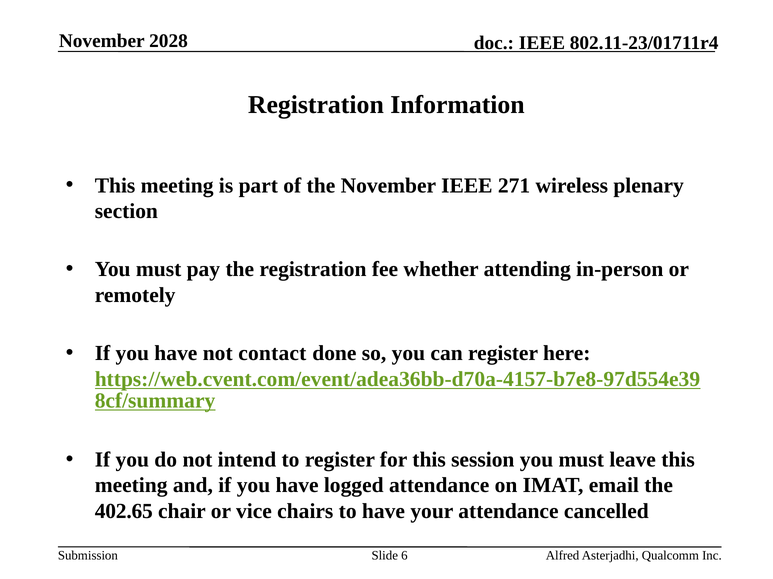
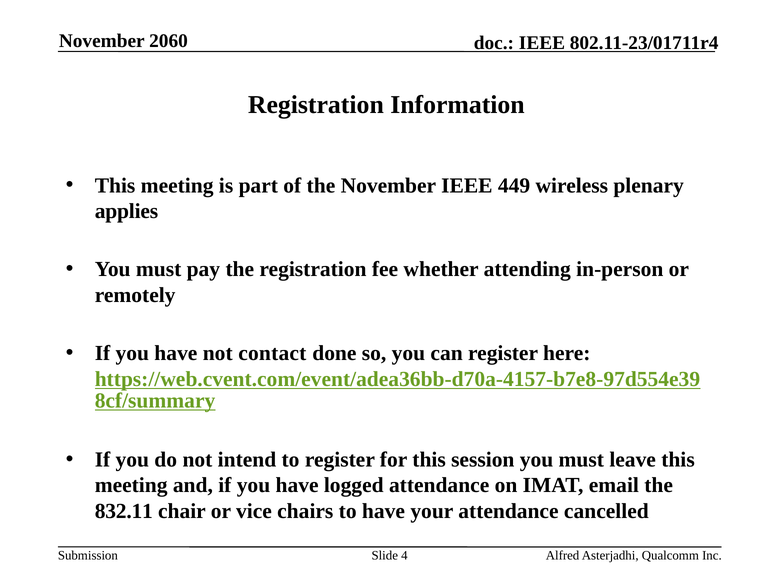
2028: 2028 -> 2060 (169, 41)
271: 271 -> 449 (514, 186)
section: section -> applies (126, 212)
402.65: 402.65 -> 832.11 (124, 512)
6: 6 -> 4 (404, 556)
